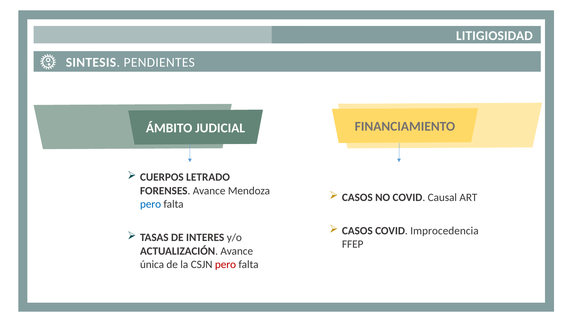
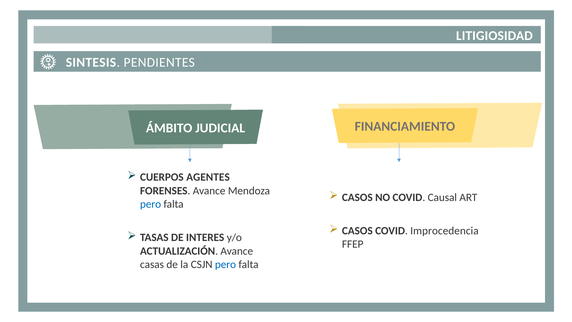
LETRADO: LETRADO -> AGENTES (208, 177)
única: única -> casas (152, 264)
pero colour: red -> blue (226, 264)
